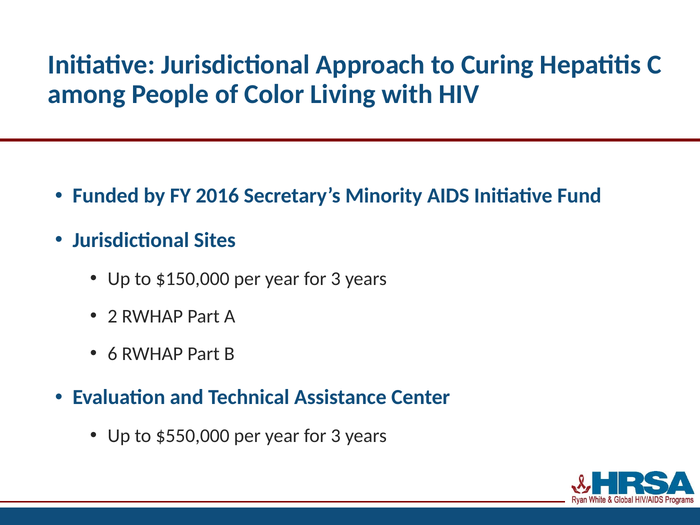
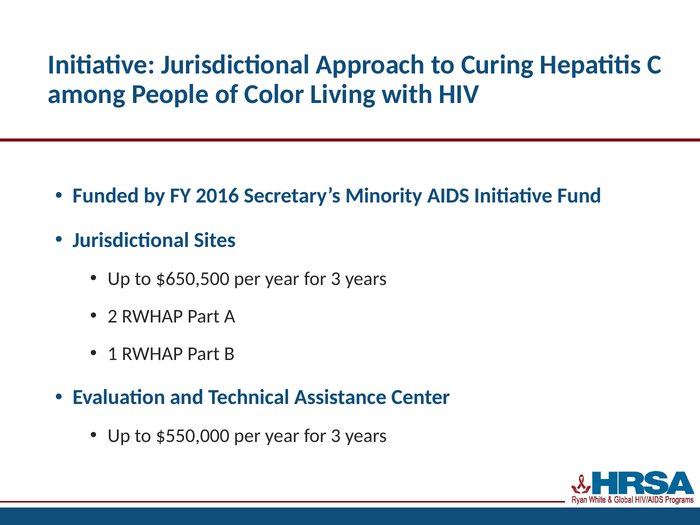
$150,000: $150,000 -> $650,500 (193, 279)
6: 6 -> 1 (113, 354)
